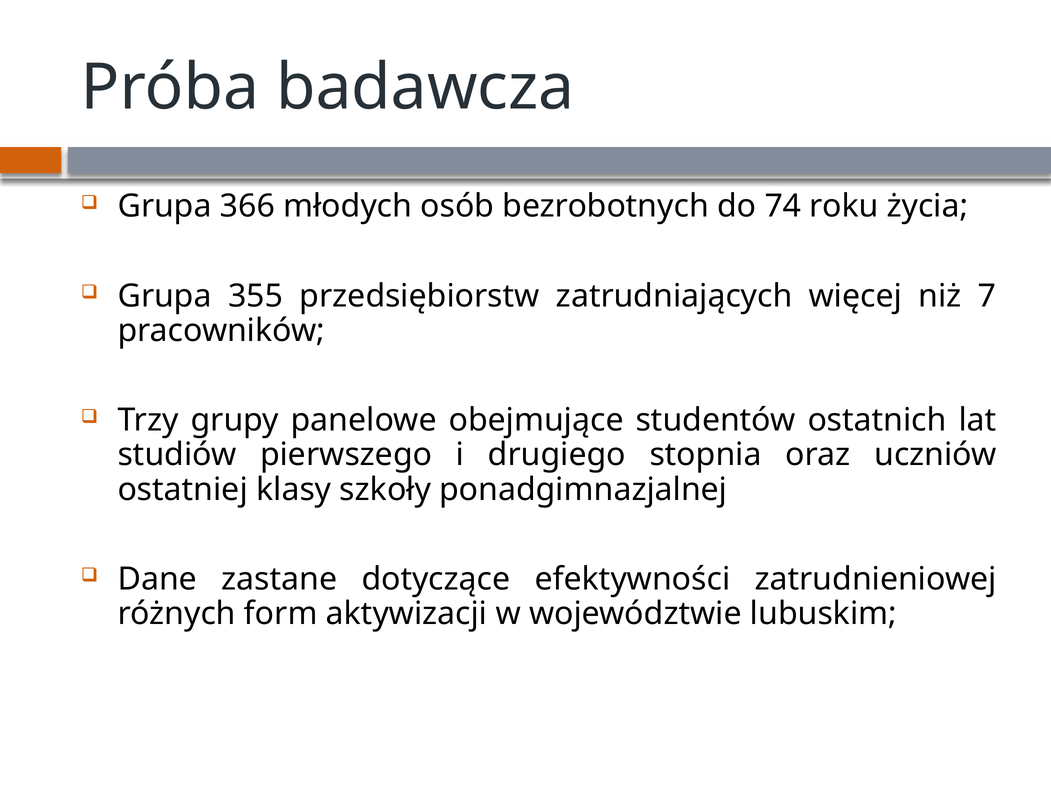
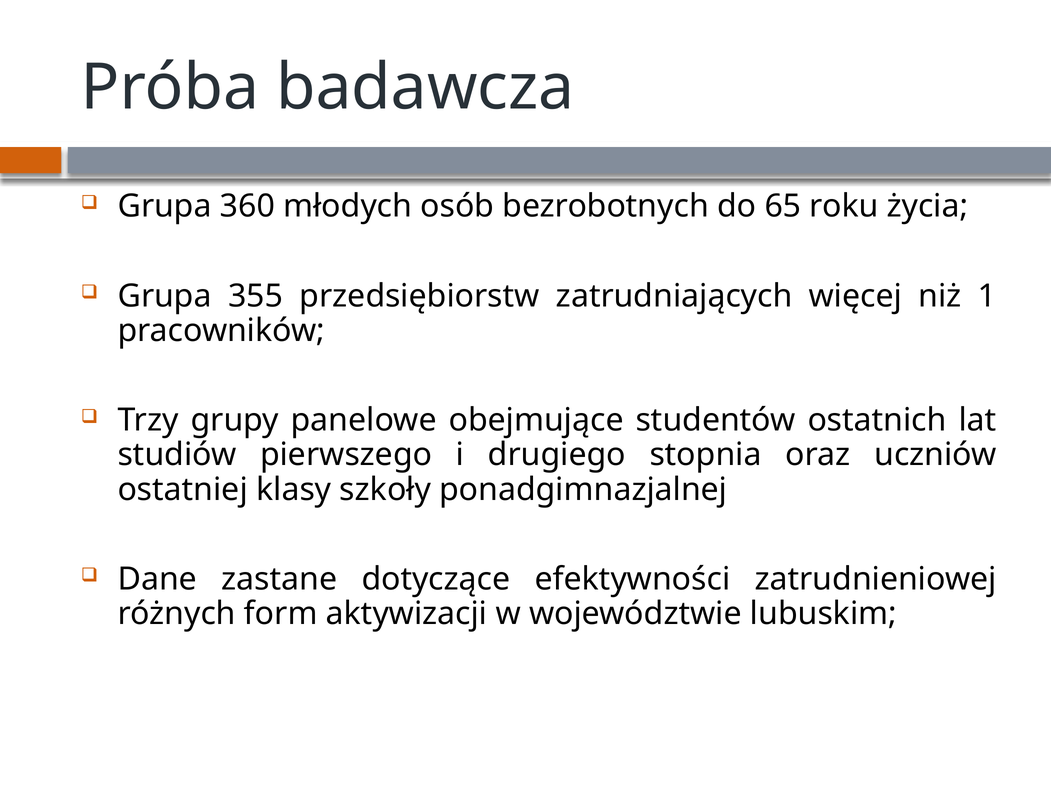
366: 366 -> 360 (247, 206)
74: 74 -> 65 (783, 206)
7: 7 -> 1 (987, 296)
